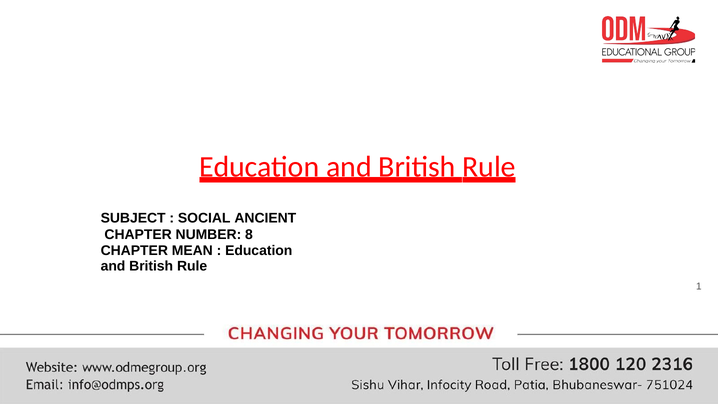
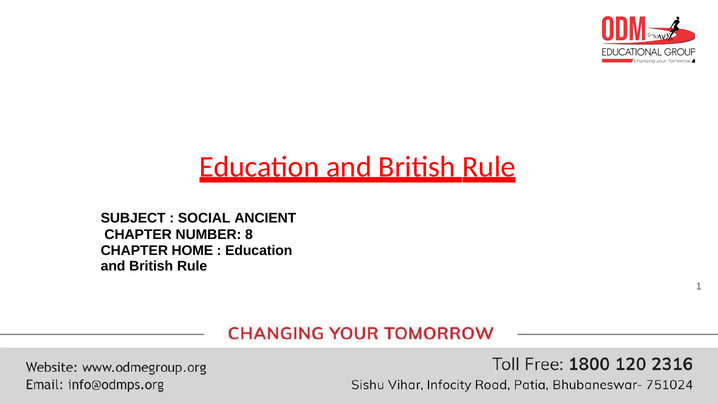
MEAN: MEAN -> HOME (192, 250)
